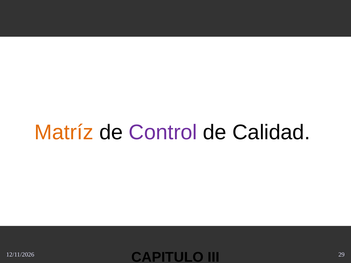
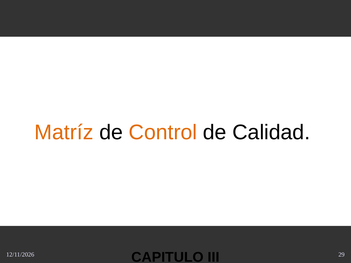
Control colour: purple -> orange (163, 132)
